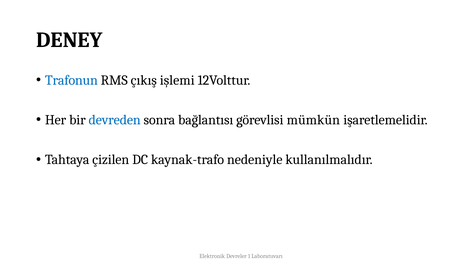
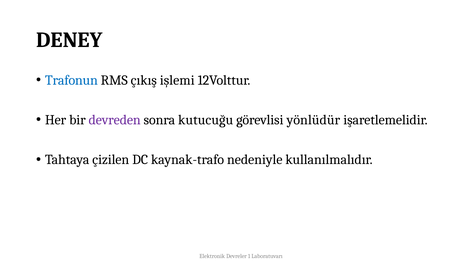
devreden colour: blue -> purple (115, 120)
bağlantısı: bağlantısı -> kutucuğu (206, 120)
mümkün: mümkün -> yönlüdür (313, 120)
